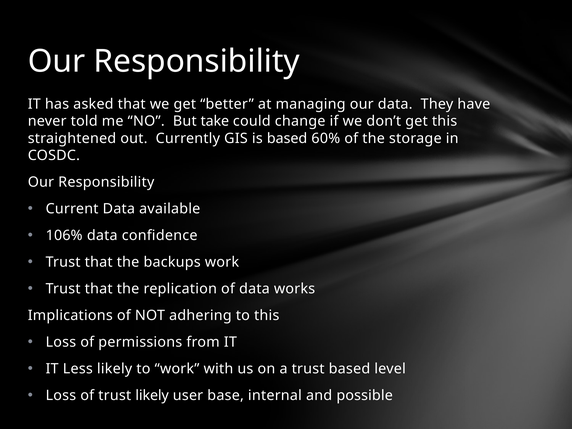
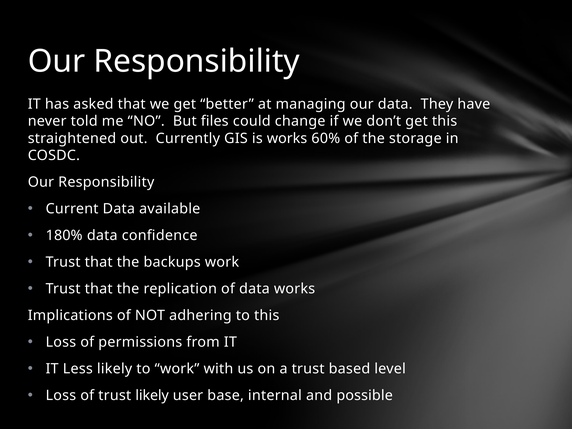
take: take -> files (215, 121)
is based: based -> works (287, 138)
106%: 106% -> 180% (64, 235)
